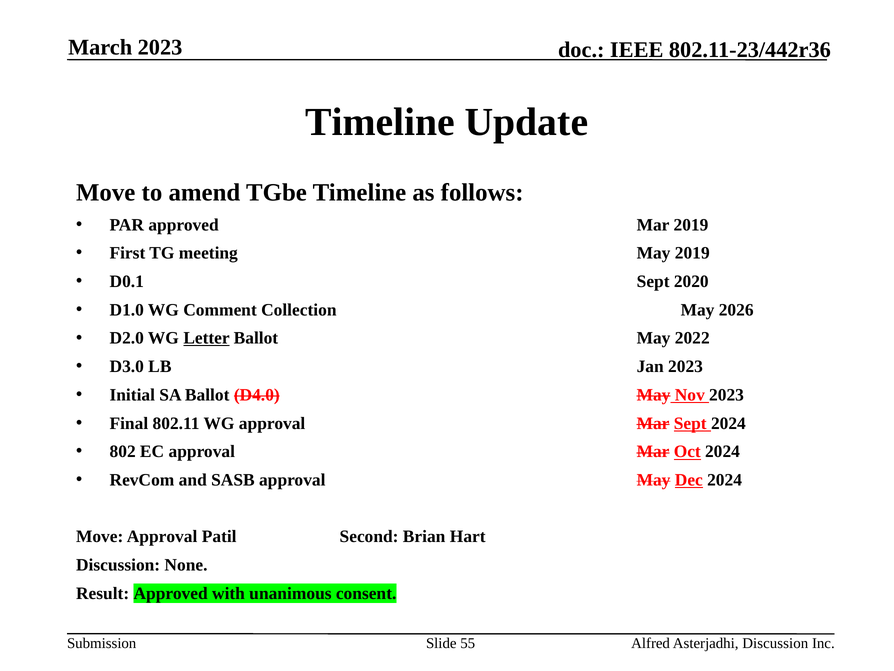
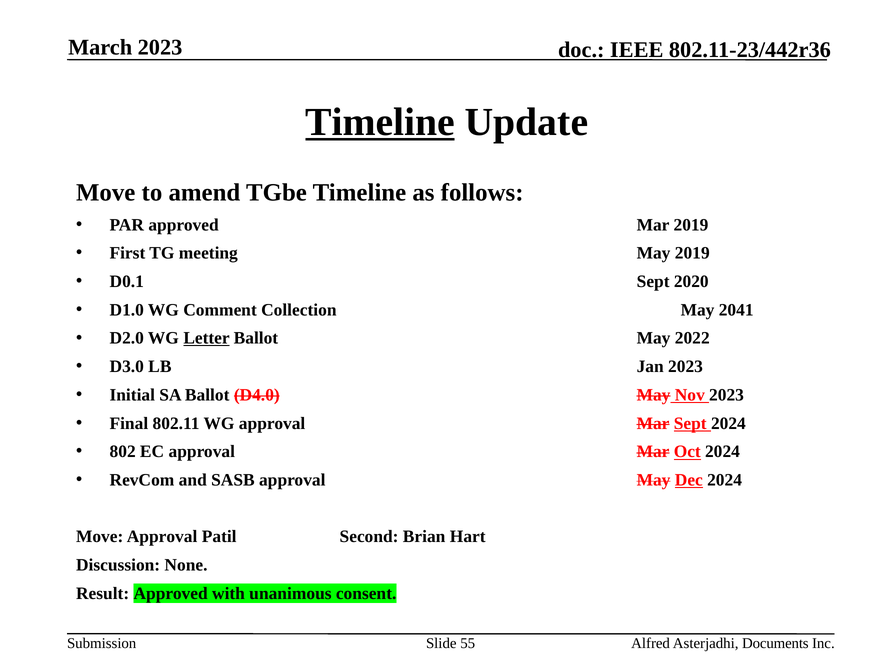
Timeline underline: none -> present (380, 122)
2026: 2026 -> 2041 (736, 310)
Asterjadhi Discussion: Discussion -> Documents (775, 643)
